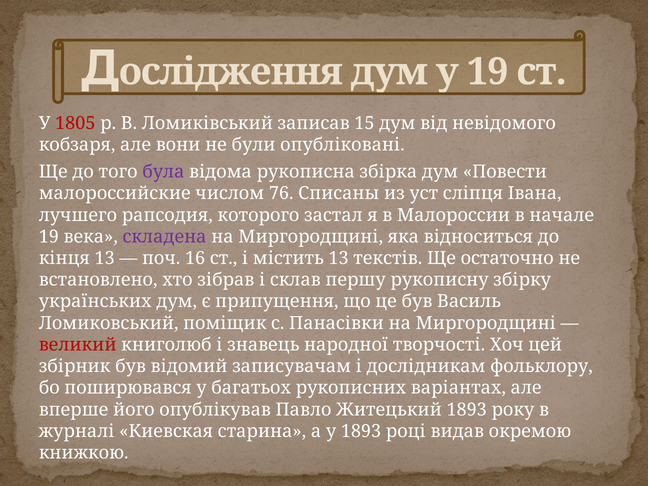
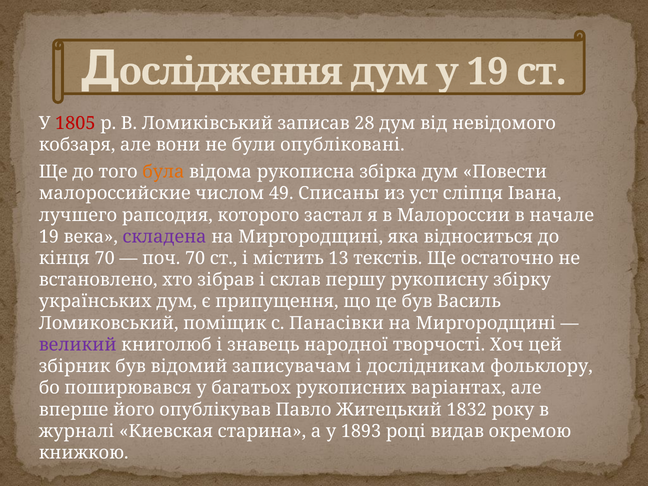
15: 15 -> 28 (364, 123)
була colour: purple -> orange (163, 172)
76: 76 -> 49 (281, 193)
кінця 13: 13 -> 70 (105, 258)
поч 16: 16 -> 70 (195, 258)
великий colour: red -> purple (78, 345)
Житецький 1893: 1893 -> 1832 (467, 410)
